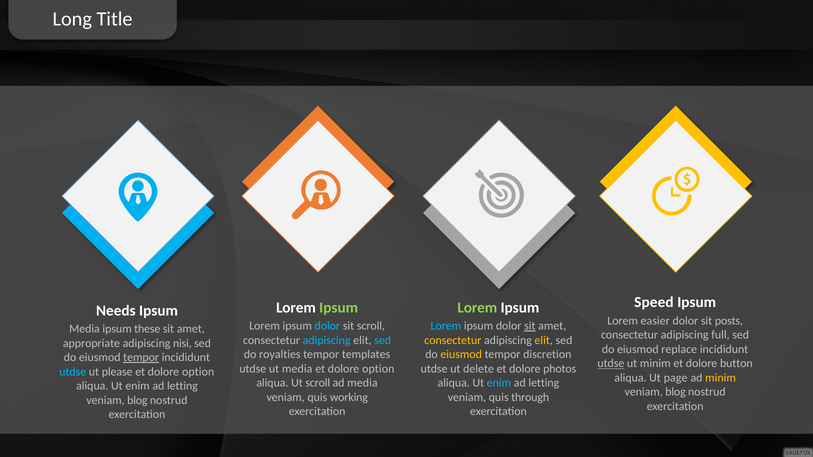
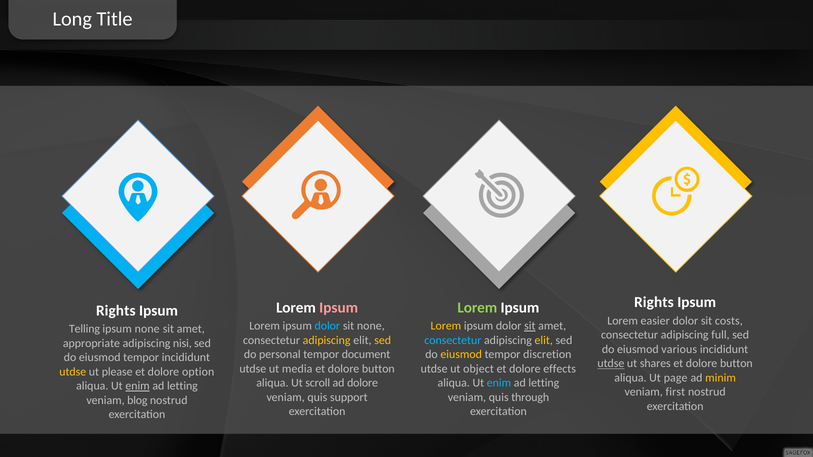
Speed: Speed -> Rights (654, 303)
Ipsum colour: light green -> pink (339, 308)
Needs: Needs -> Rights (116, 311)
posts: posts -> costs (729, 321)
sit scroll: scroll -> none (371, 326)
Lorem colour: light blue -> yellow (446, 326)
Media: Media -> Telling (85, 329)
ipsum these: these -> none (147, 329)
adipiscing colour: light blue -> yellow (327, 340)
sed colour: light blue -> yellow (383, 340)
consectetur colour: yellow -> light blue (453, 340)
replace: replace -> various (679, 350)
royalties: royalties -> personal (280, 355)
templates: templates -> document (366, 355)
tempor underline: present -> none (141, 358)
ut minim: minim -> shares (655, 364)
option: option -> button (378, 369)
delete: delete -> object (479, 369)
photos: photos -> effects (560, 369)
utdse colour: light blue -> yellow (73, 372)
ad media: media -> dolore (363, 383)
enim underline: none -> present (138, 386)
blog: blog -> first (675, 392)
working: working -> support (349, 397)
